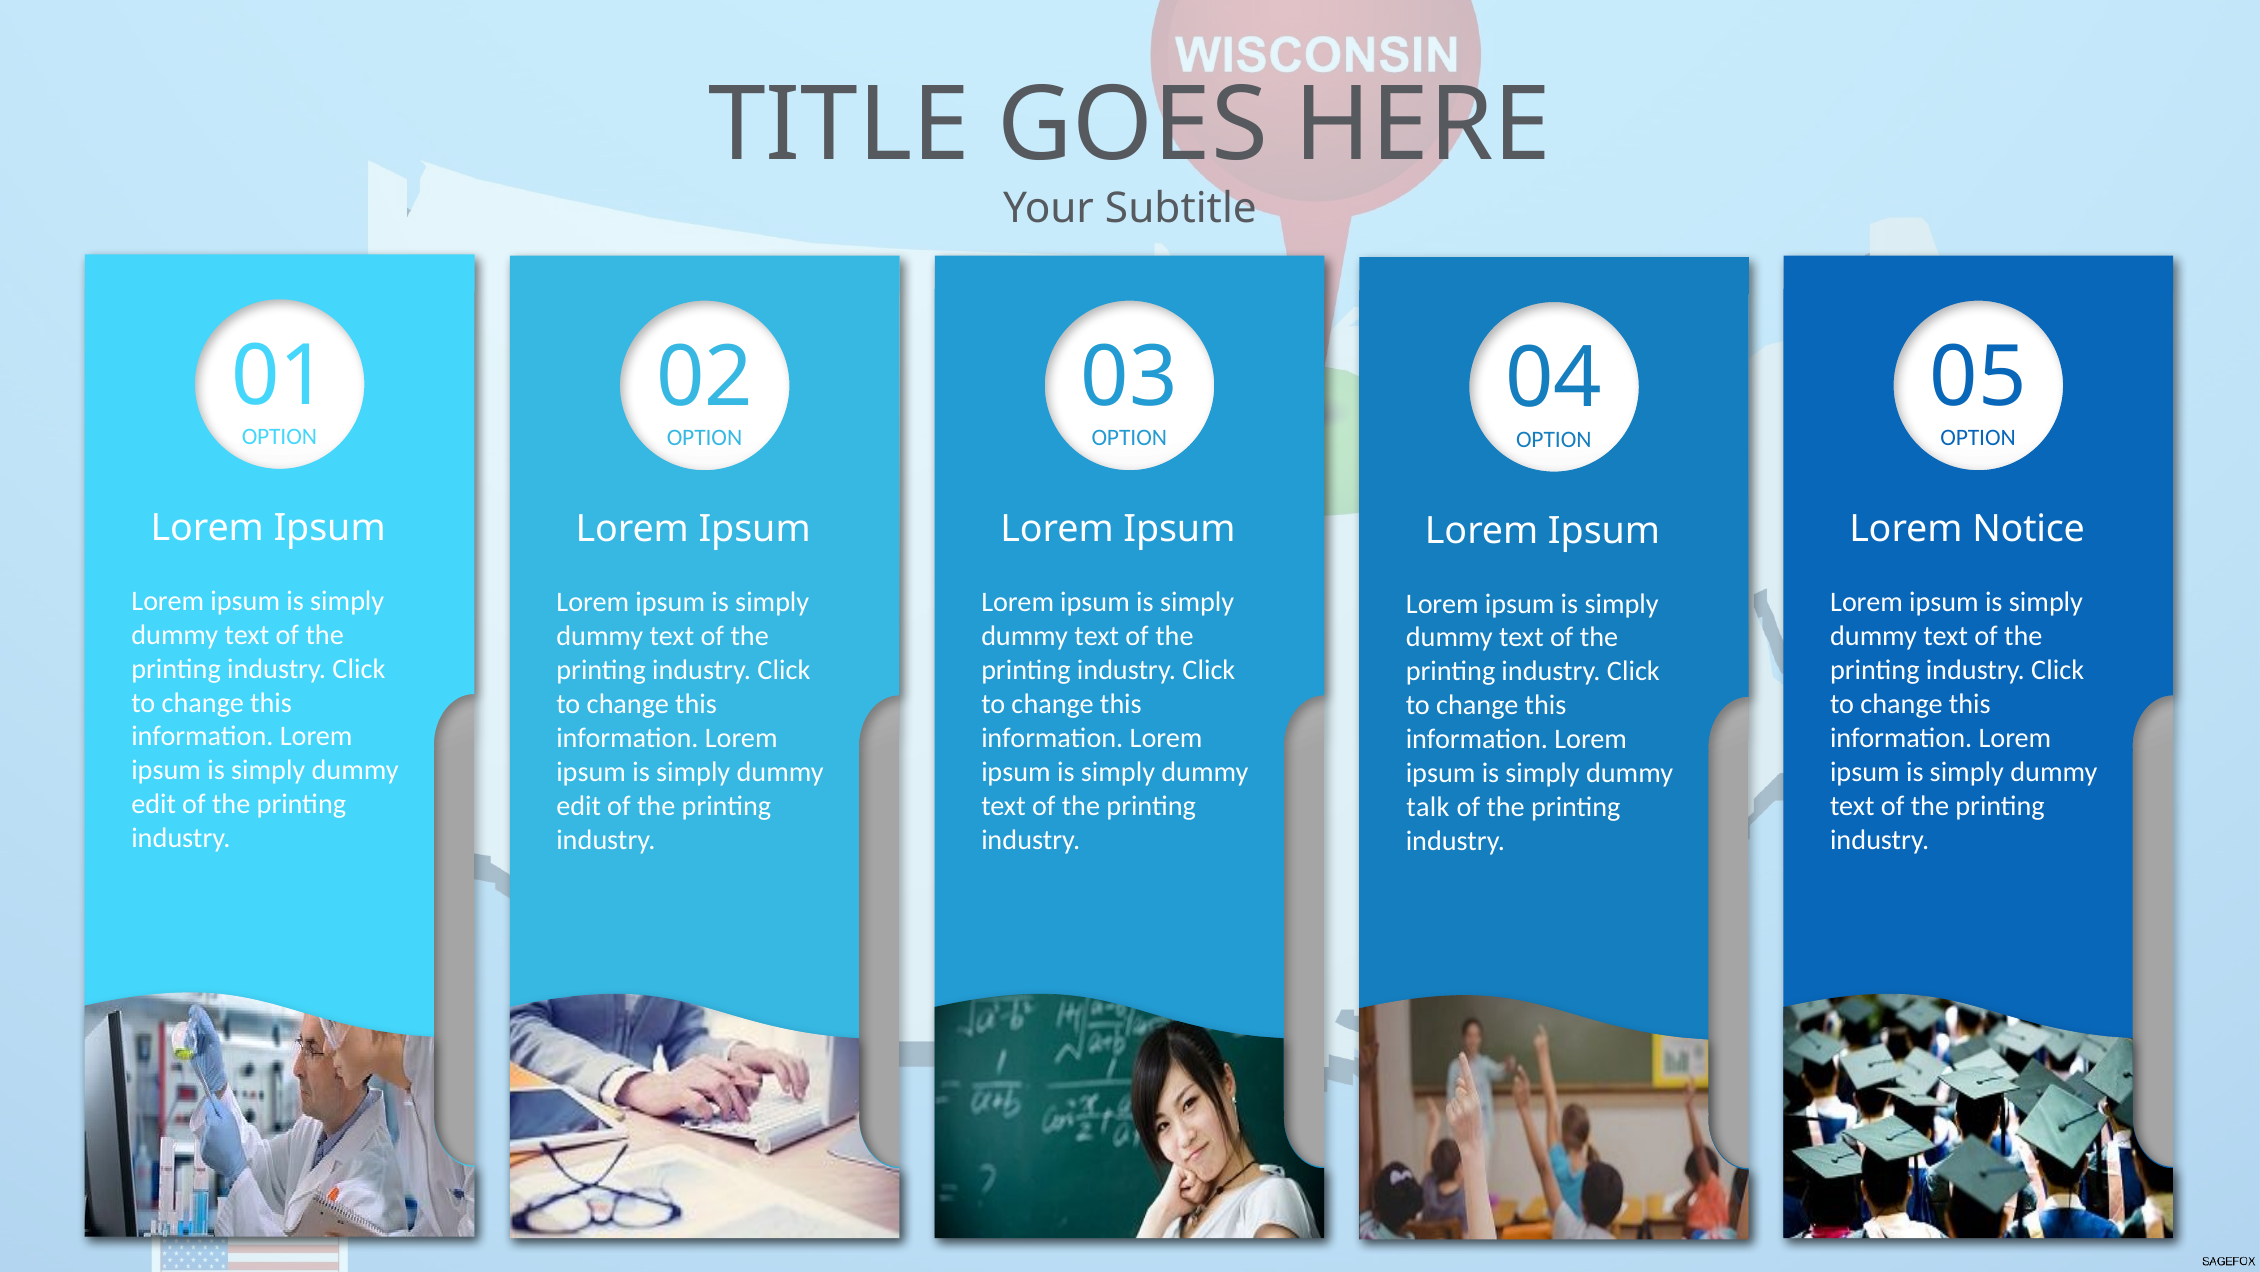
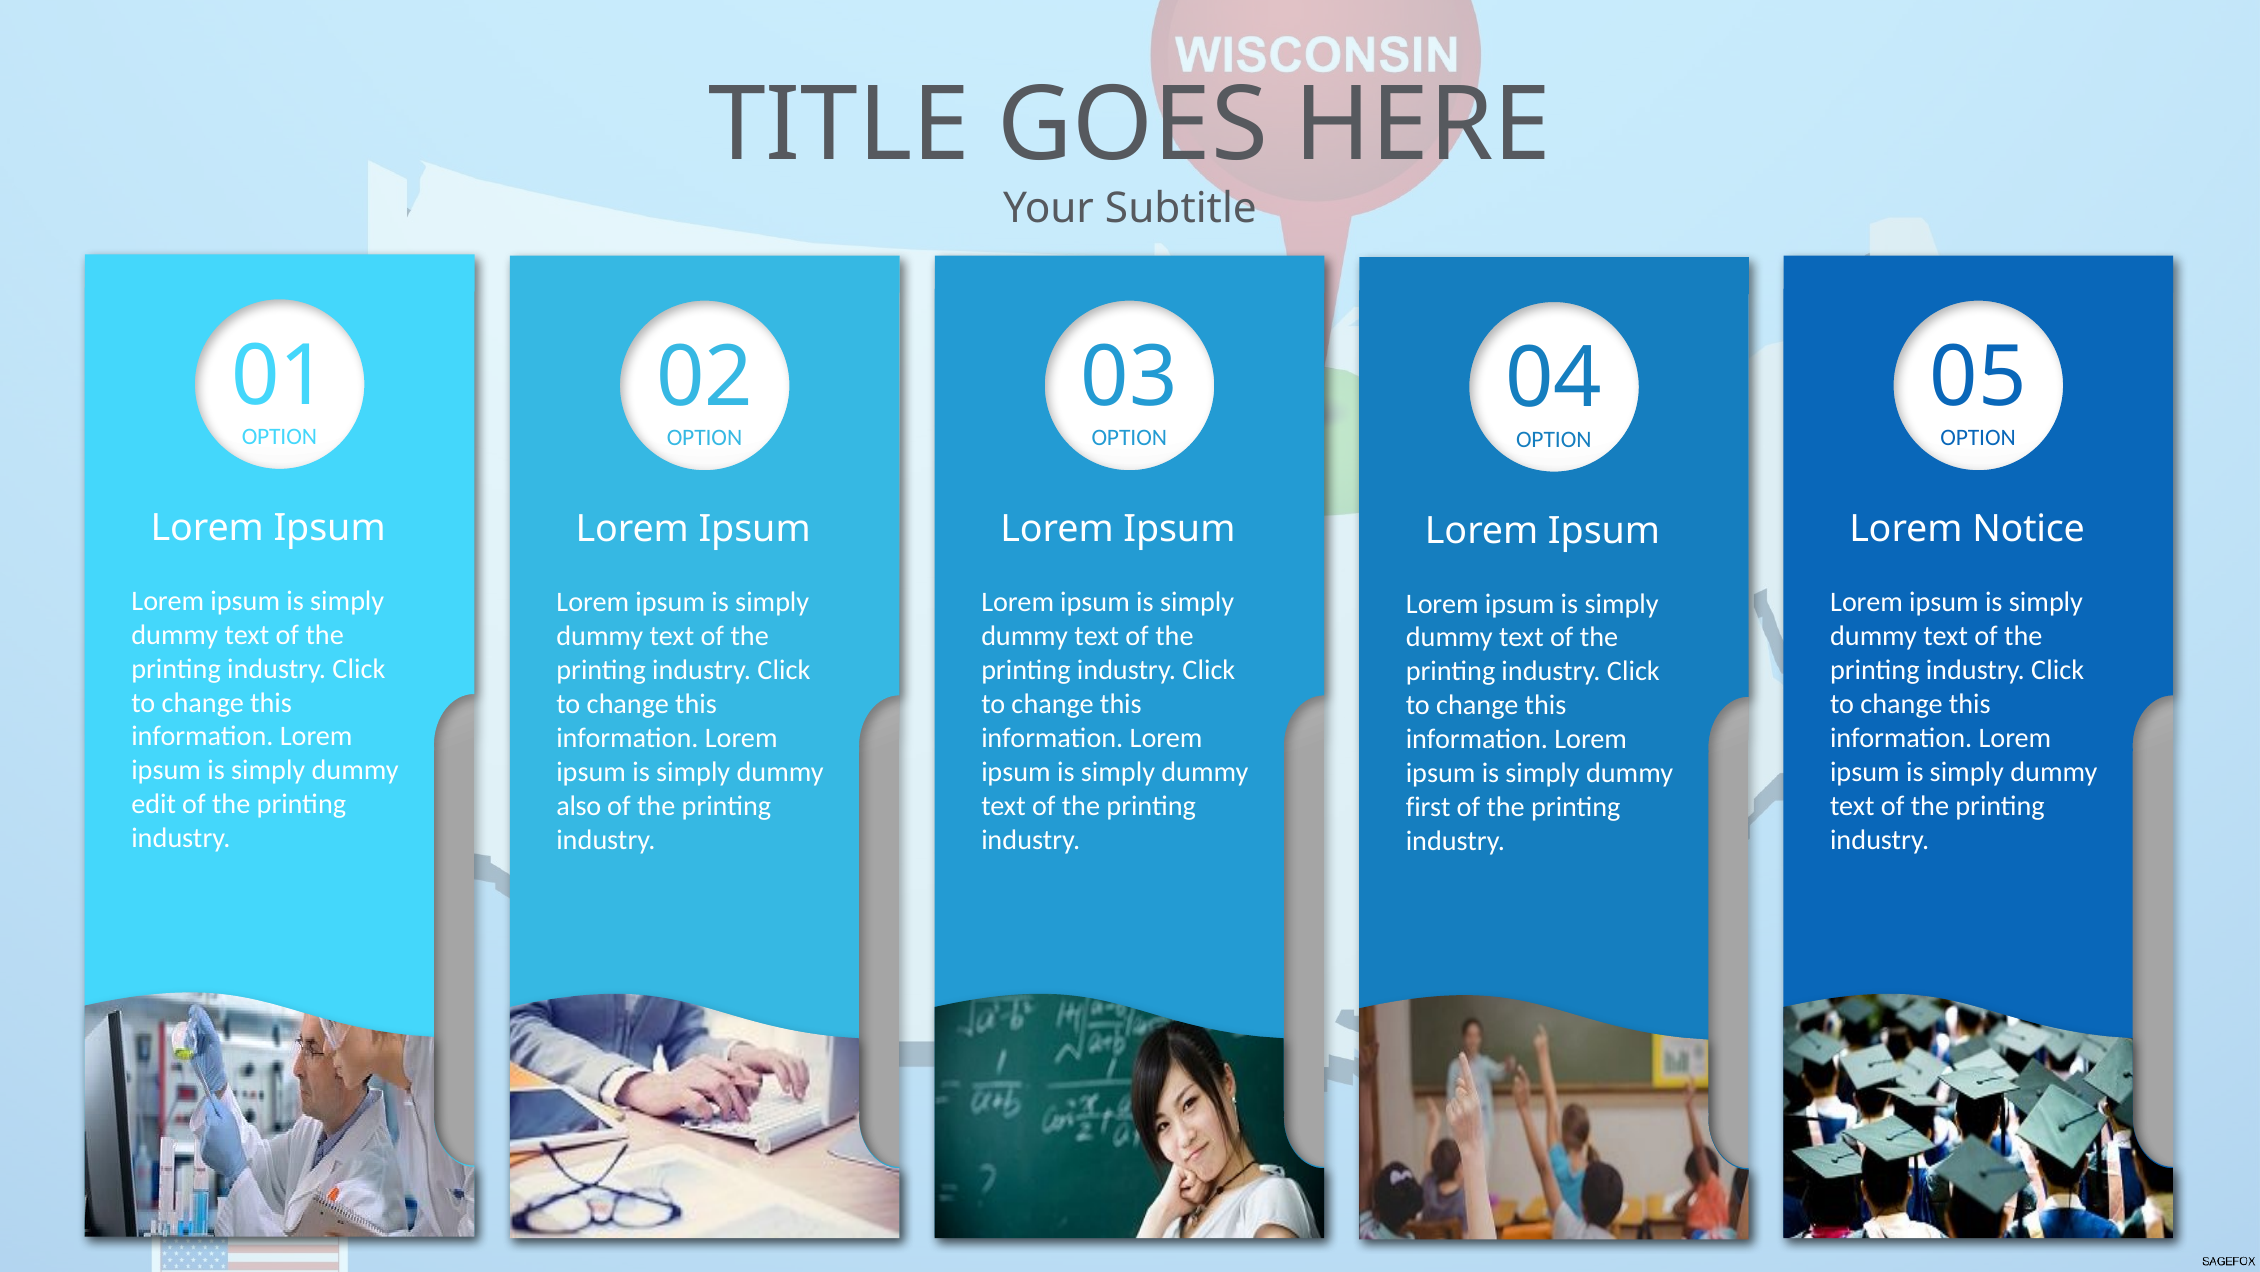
edit: edit -> also (579, 805)
talk: talk -> first (1428, 807)
